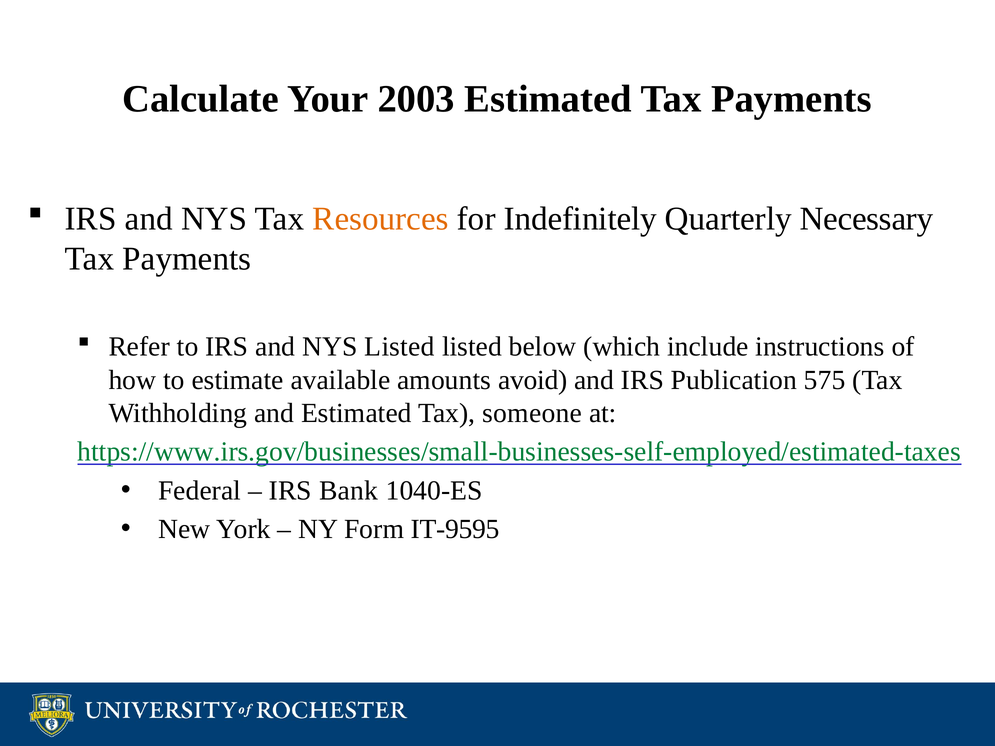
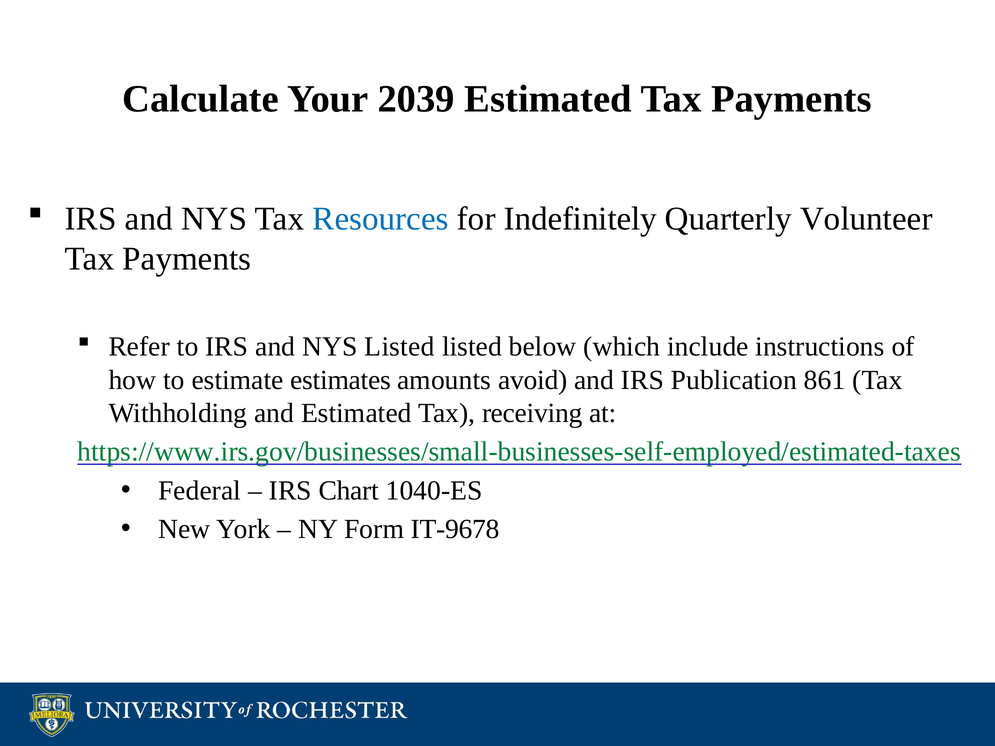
2003: 2003 -> 2039 (416, 99)
Resources colour: orange -> blue (381, 219)
Necessary: Necessary -> Volunteer (866, 219)
available: available -> estimates (341, 380)
575: 575 -> 861 (825, 380)
someone: someone -> receiving (532, 413)
Bank: Bank -> Chart (349, 491)
IT-9595: IT-9595 -> IT-9678 (455, 529)
